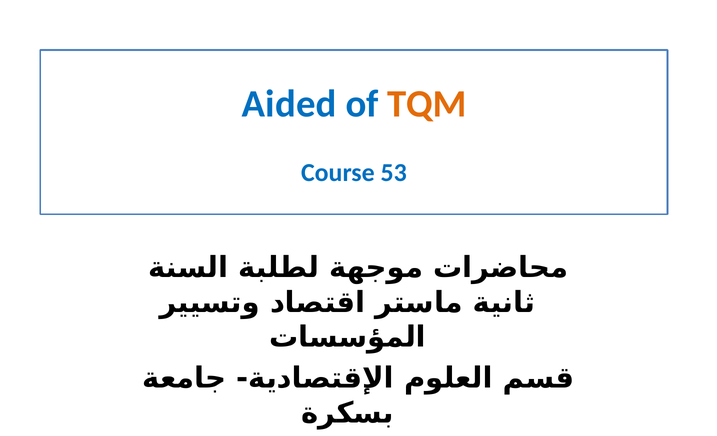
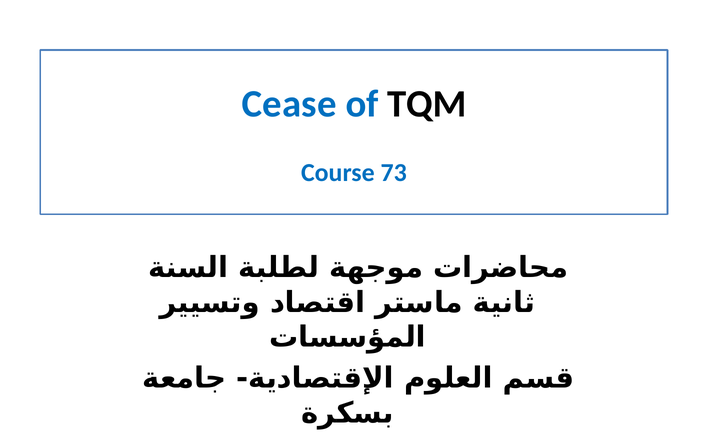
Aided: Aided -> Cease (289, 104)
TQM colour: orange -> black (427, 104)
53: 53 -> 73 (394, 173)
